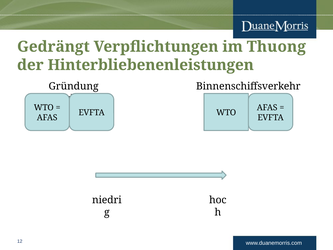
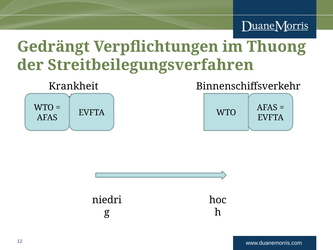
Hinterbliebenenleistungen: Hinterbliebenenleistungen -> Streitbeilegungsverfahren (151, 65)
Gründung: Gründung -> Krankheit (73, 86)
